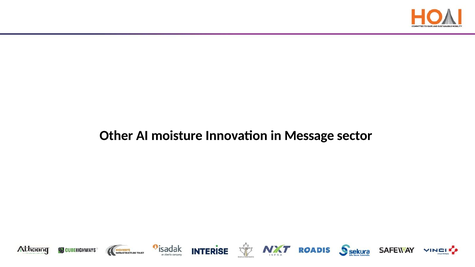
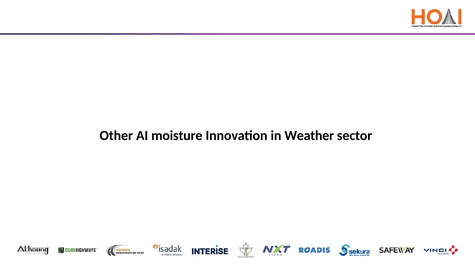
Message: Message -> Weather (309, 136)
